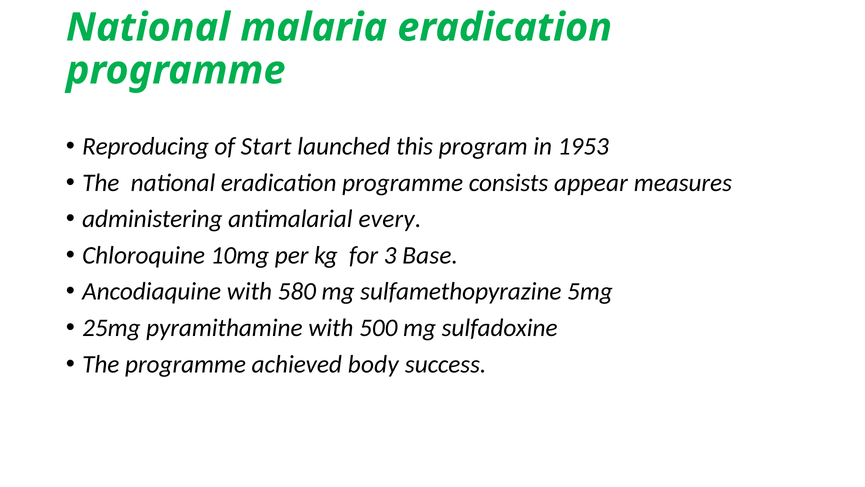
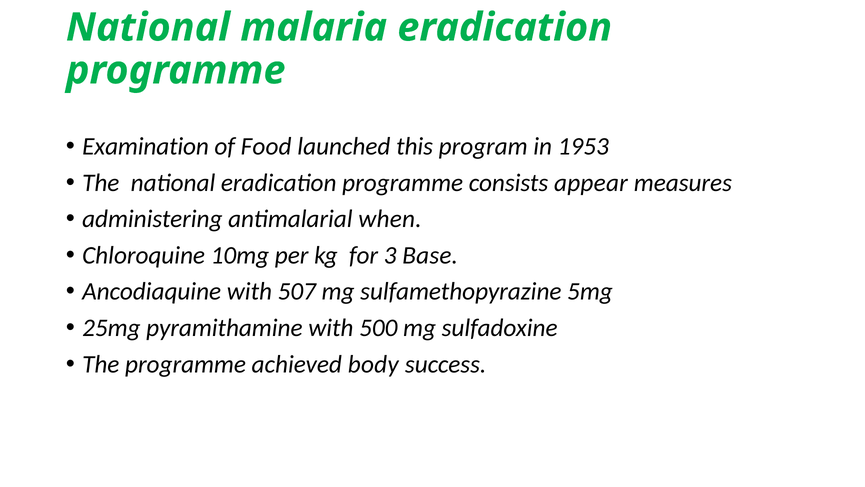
Reproducing: Reproducing -> Examination (146, 146)
Start: Start -> Food (266, 146)
every: every -> when (390, 219)
580: 580 -> 507 (297, 291)
